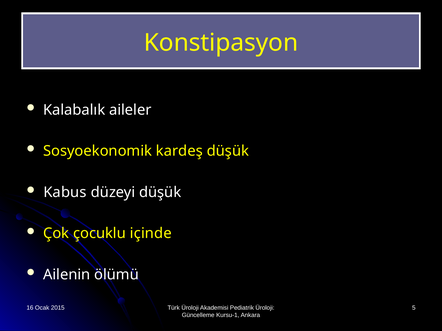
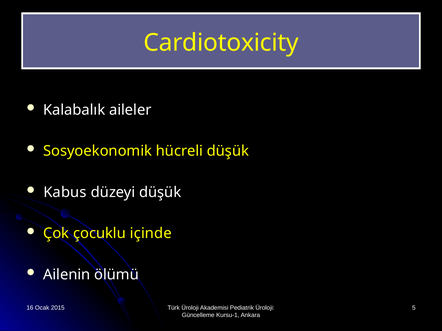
Konstipasyon: Konstipasyon -> Cardiotoxicity (221, 43)
kardeş: kardeş -> hücreli (179, 151)
